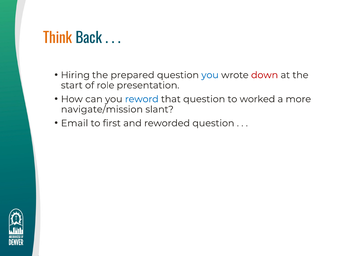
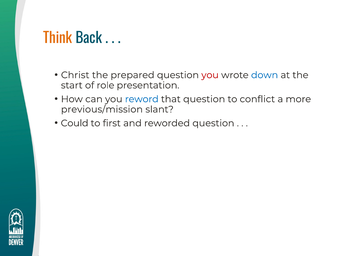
Hiring: Hiring -> Christ (75, 75)
you colour: blue -> red (210, 75)
down colour: red -> blue (265, 75)
worked: worked -> conflict (257, 99)
navigate/mission: navigate/mission -> previous/mission (102, 109)
Email: Email -> Could (75, 123)
